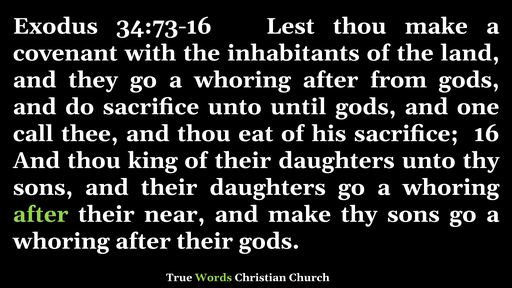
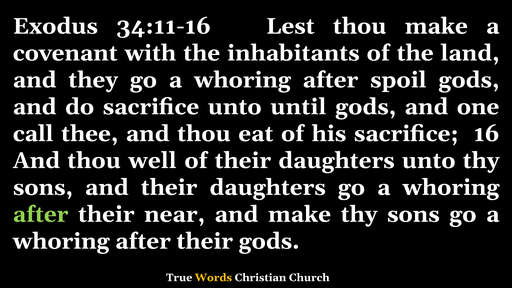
34:73-16: 34:73-16 -> 34:11-16 (164, 26)
from: from -> spoil (398, 80)
king: king -> well (152, 161)
Words colour: light green -> yellow (213, 278)
